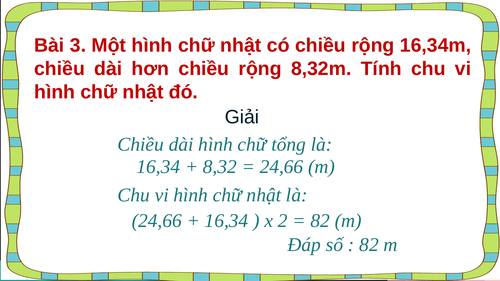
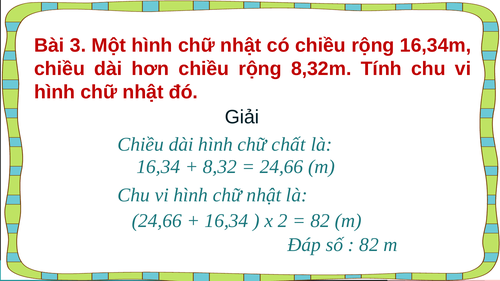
tổng: tổng -> chất (289, 144)
